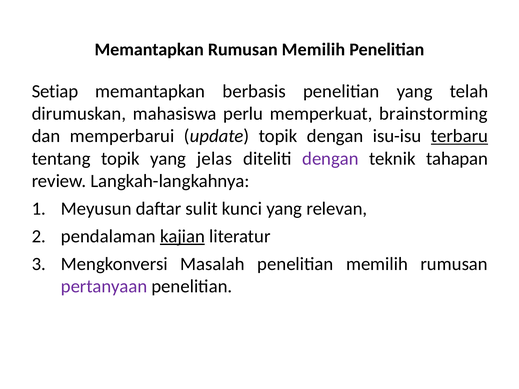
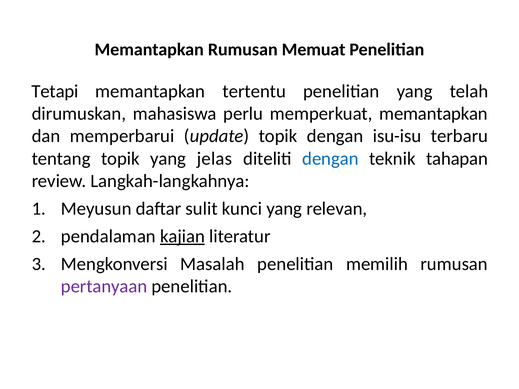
Rumusan Memilih: Memilih -> Memuat (314, 50)
Setiap: Setiap -> Tetapi (55, 91)
berbasis: berbasis -> tertentu (254, 91)
memperkuat brainstorming: brainstorming -> memantapkan (434, 114)
terbaru underline: present -> none (459, 136)
dengan colour: purple -> blue (330, 159)
